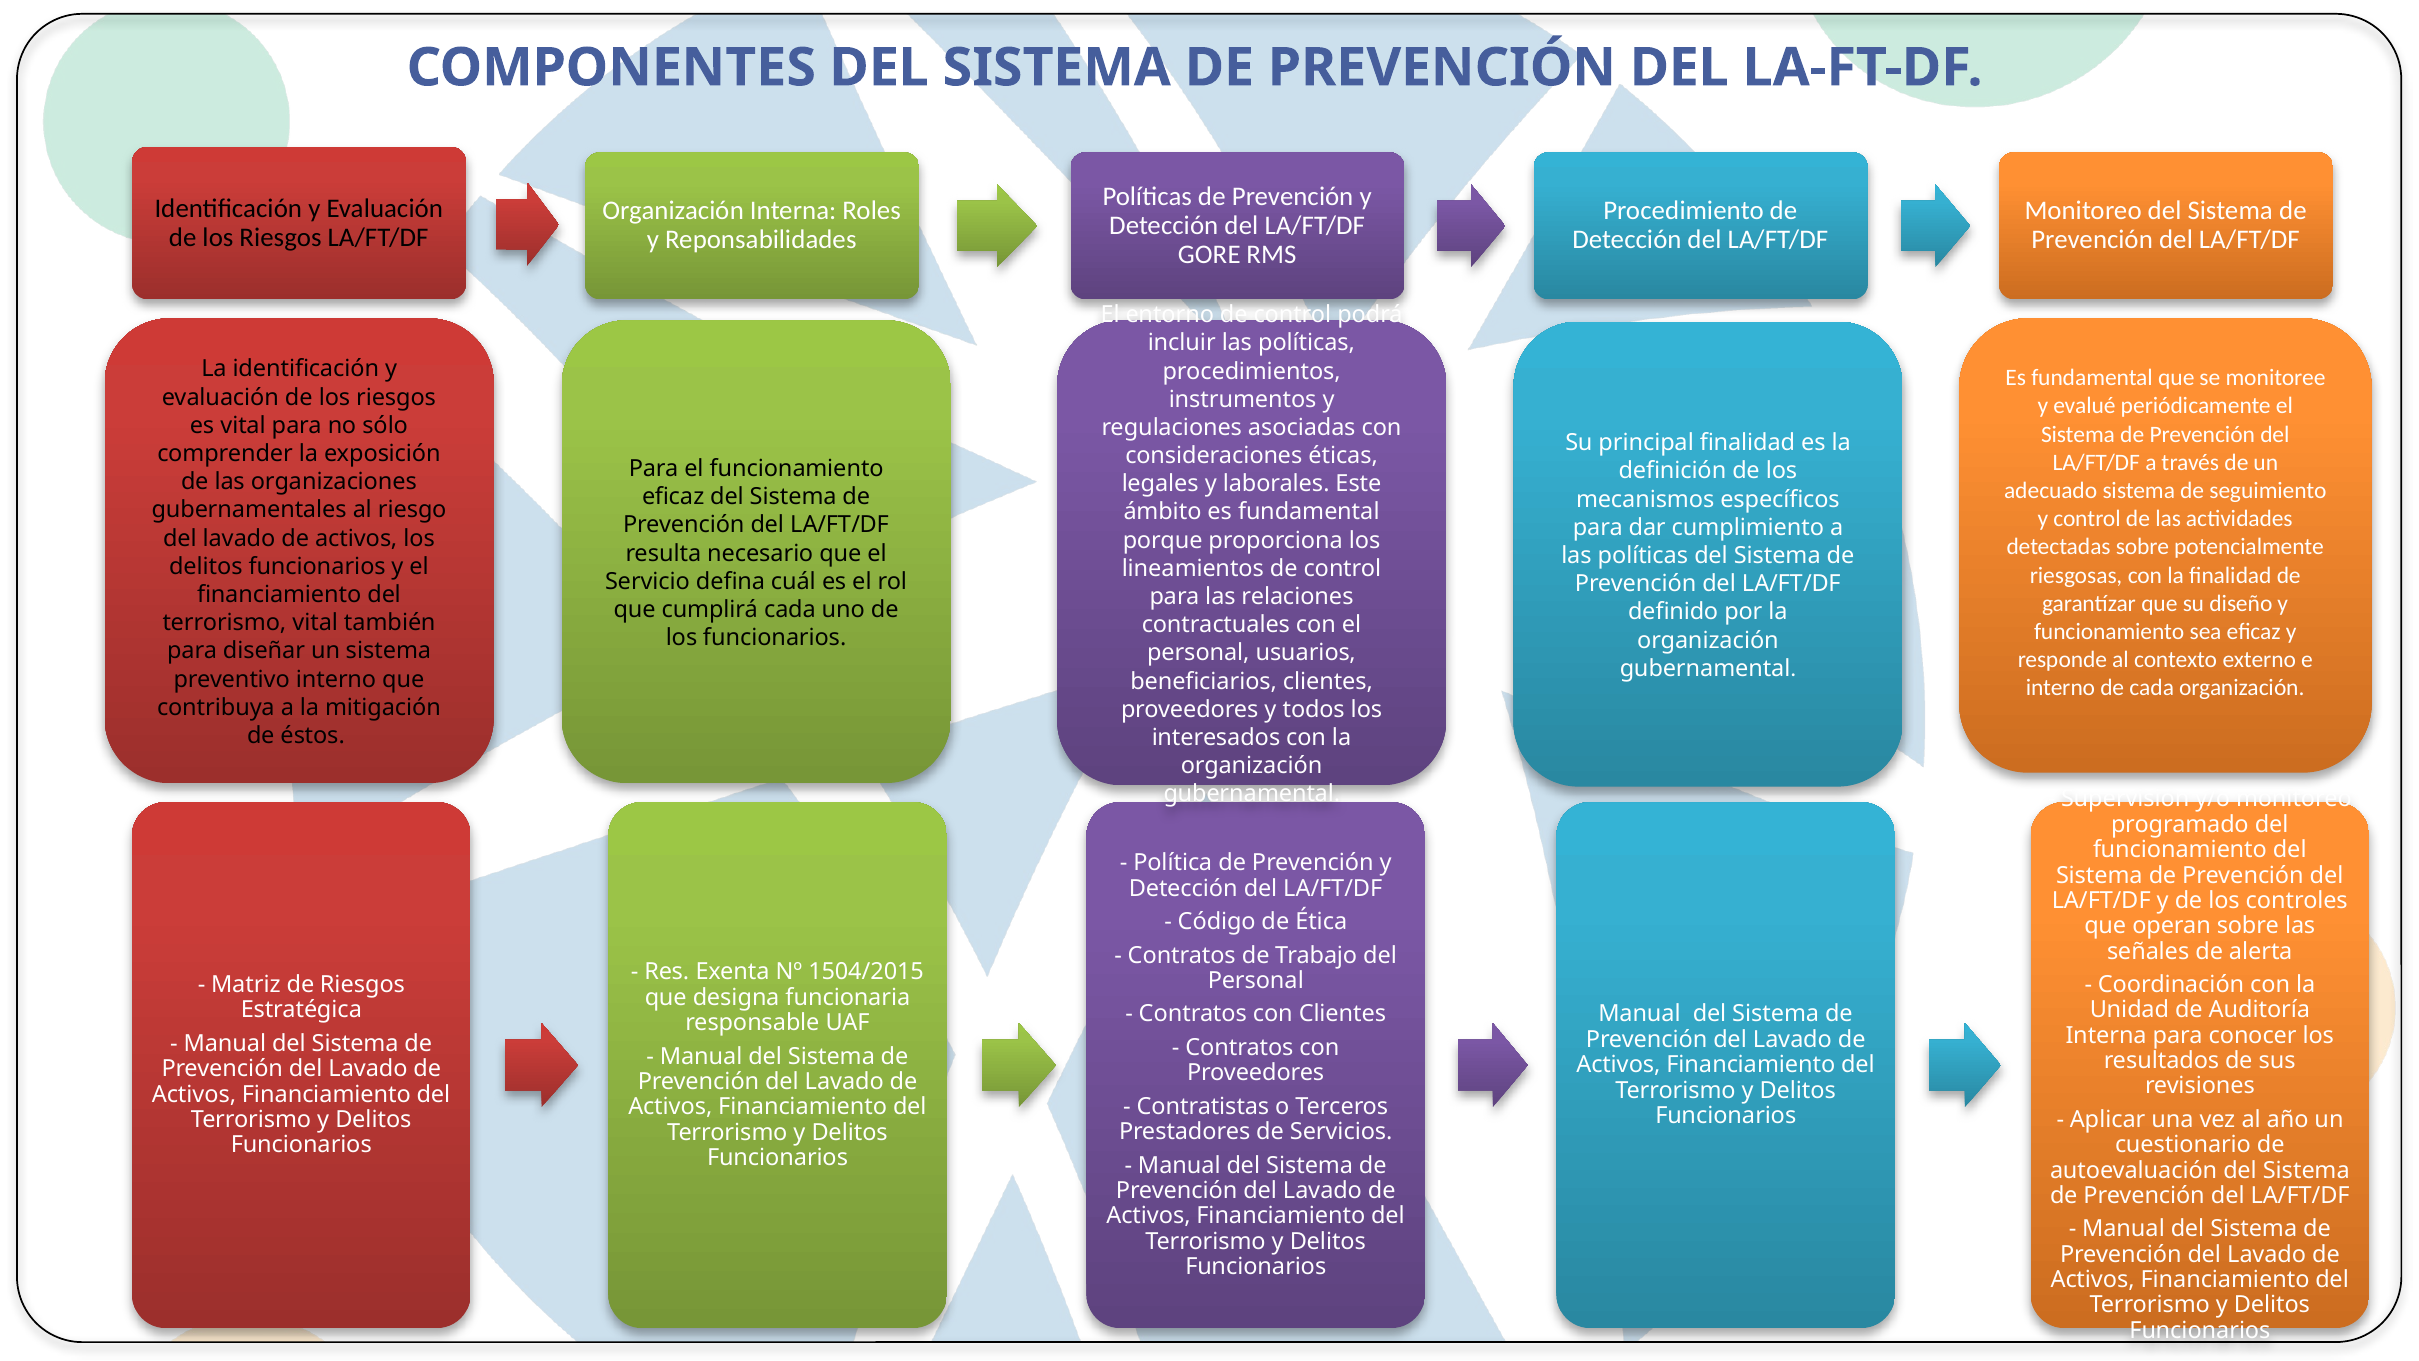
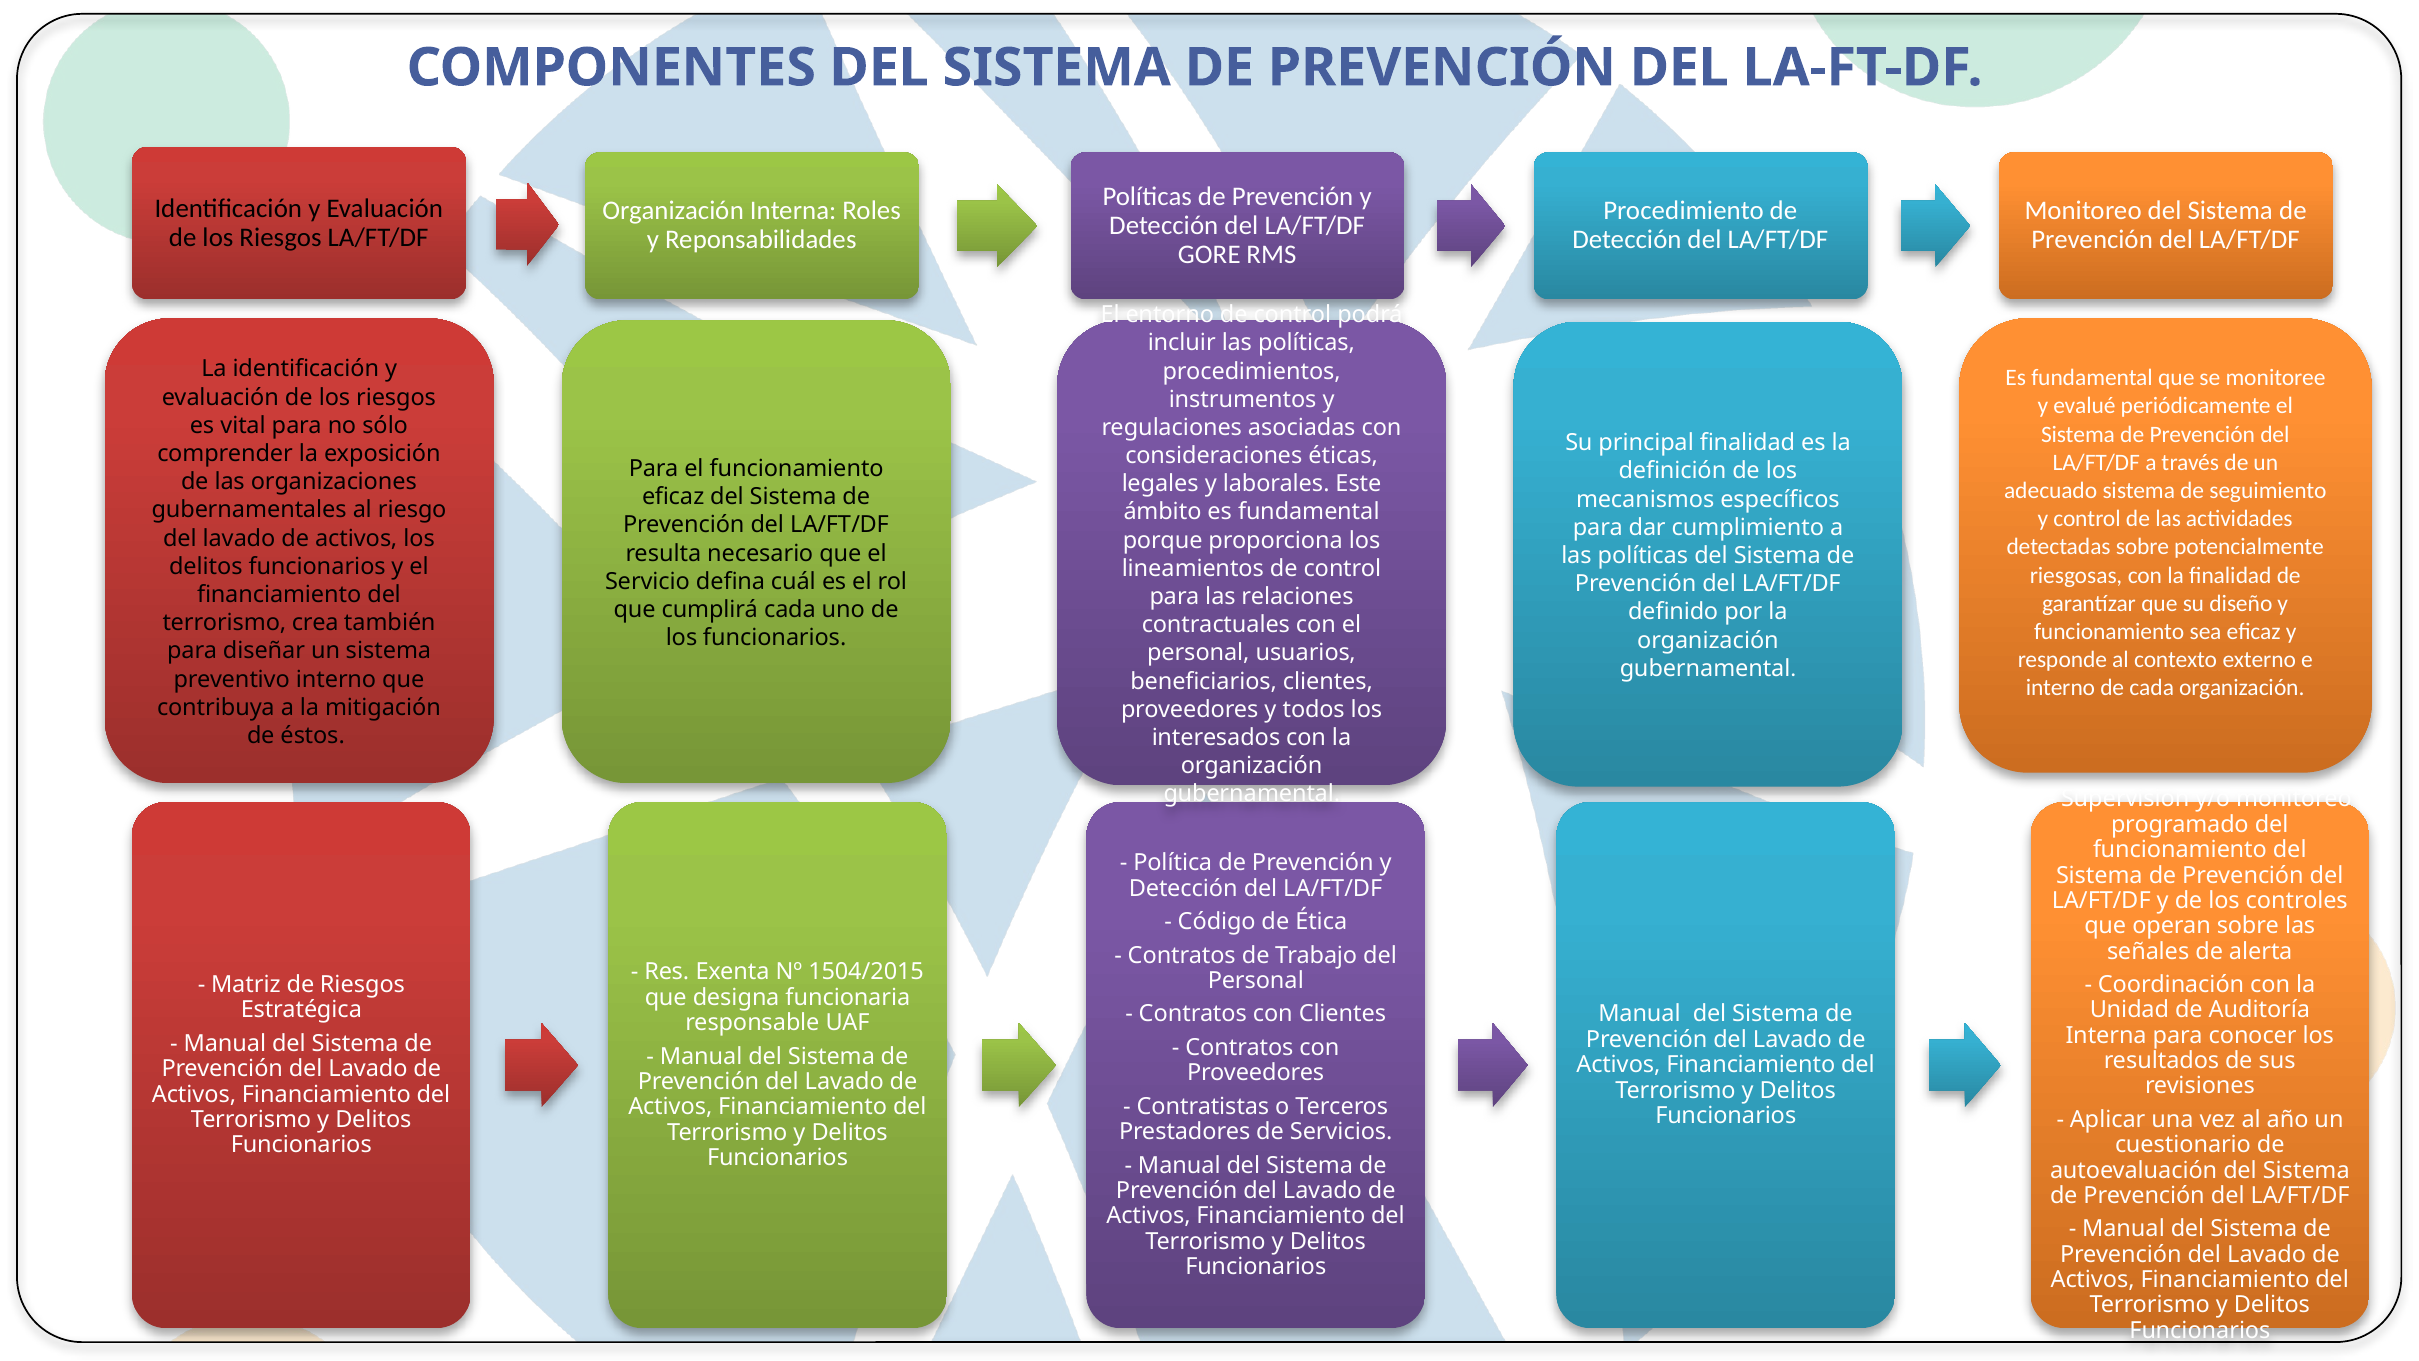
terrorismo vital: vital -> crea (315, 623)
